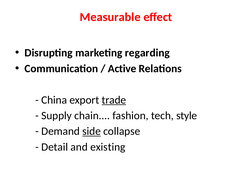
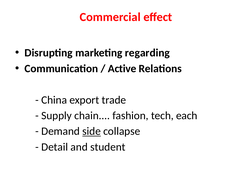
Measurable: Measurable -> Commercial (110, 17)
trade underline: present -> none (114, 100)
style: style -> each (187, 116)
existing: existing -> student (108, 147)
